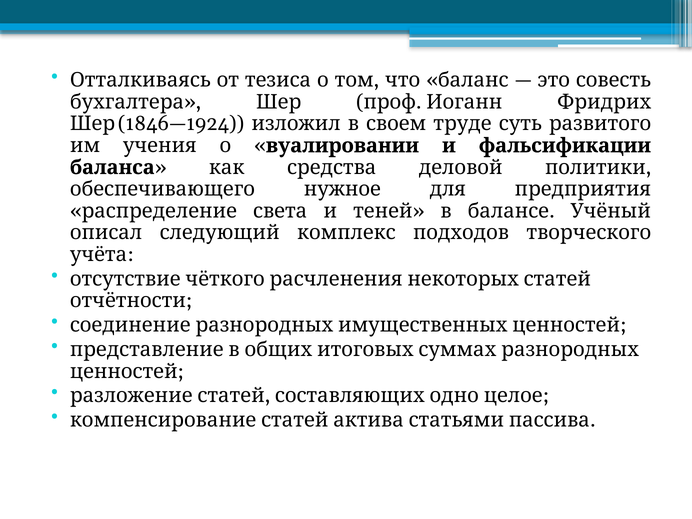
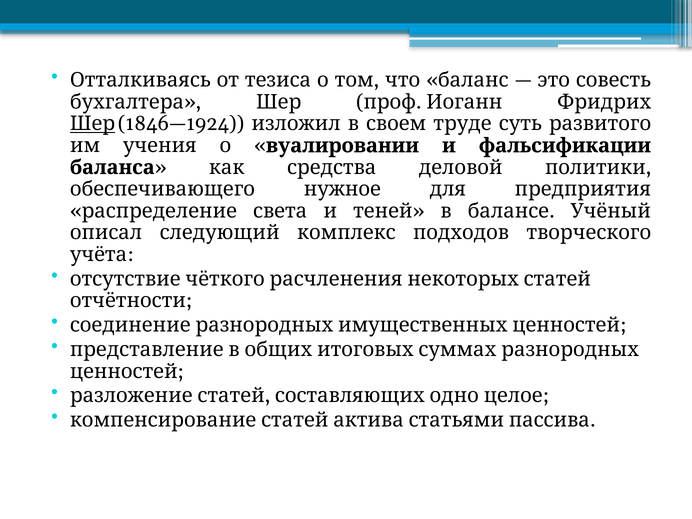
Шер underline: none -> present (93, 124)
